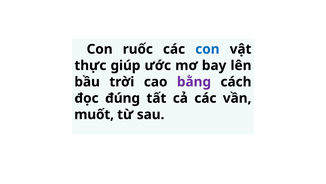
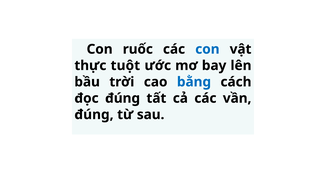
giúp: giúp -> tuột (125, 65)
bằng colour: purple -> blue (194, 82)
muốt: muốt -> đúng (94, 114)
